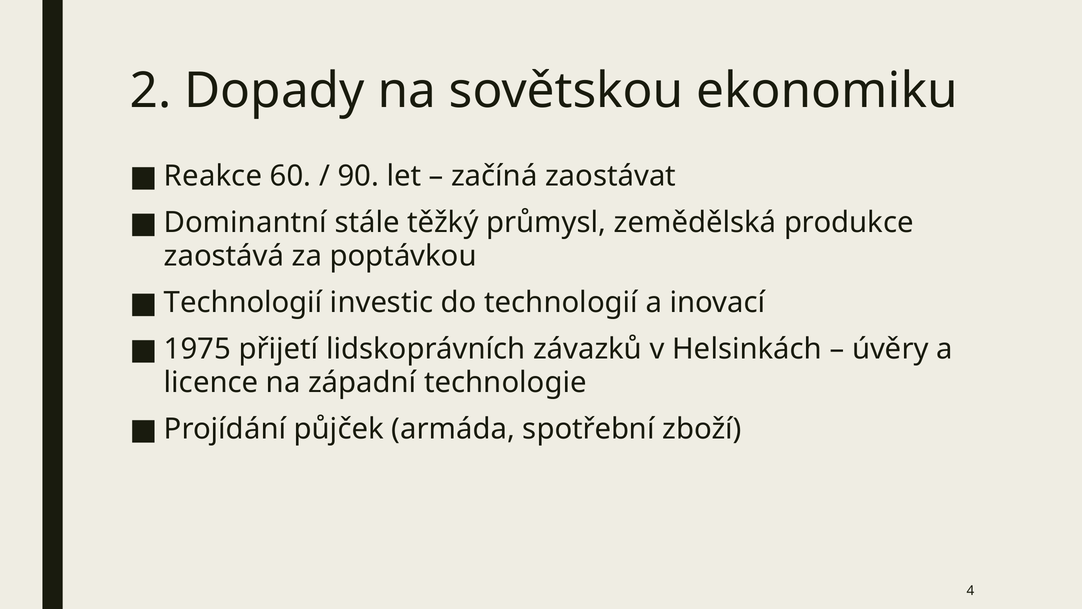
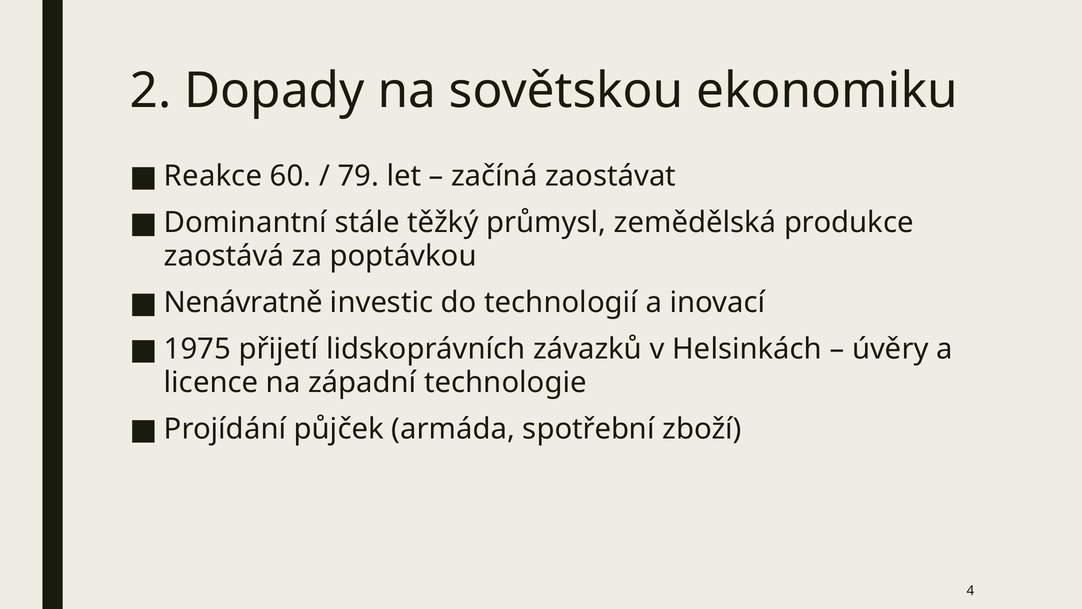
90: 90 -> 79 (358, 176)
Technologií: Technologií -> Nenávratně (243, 302)
